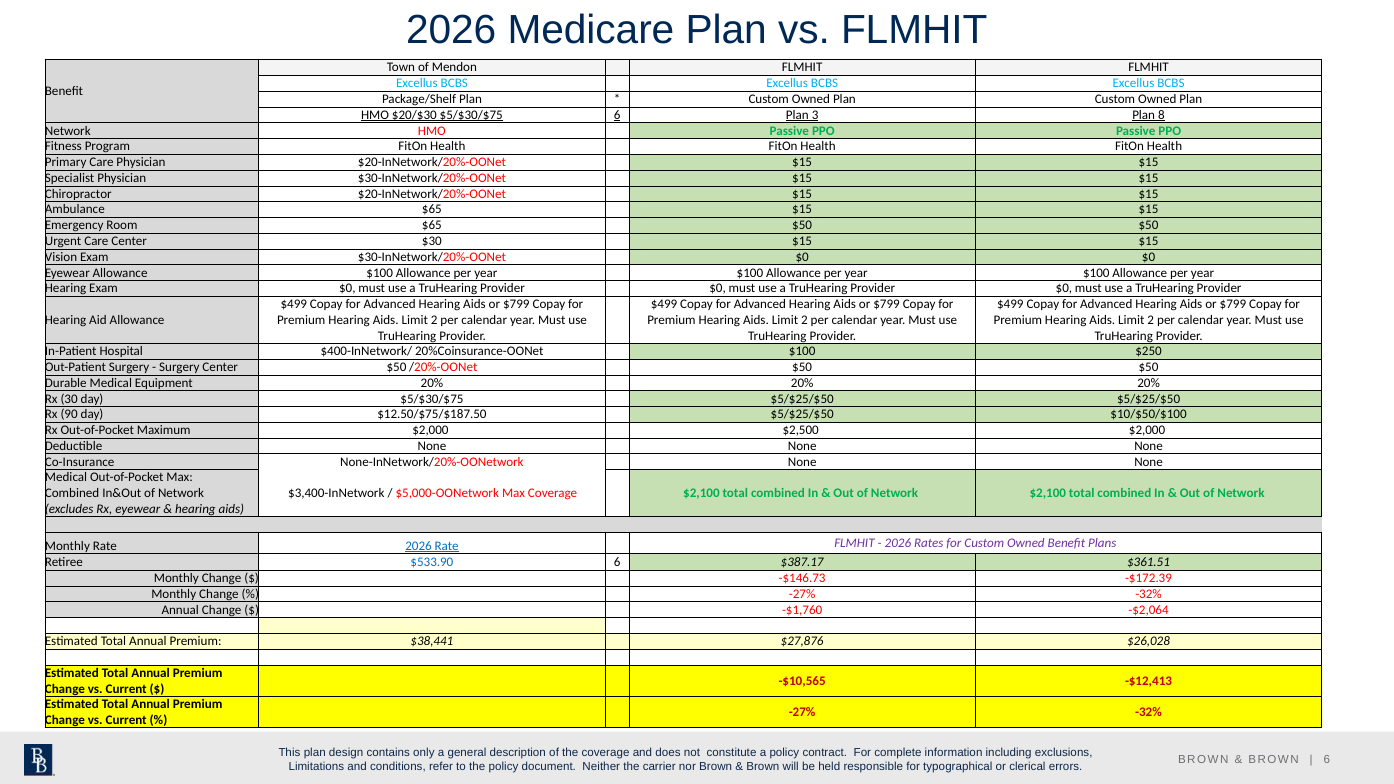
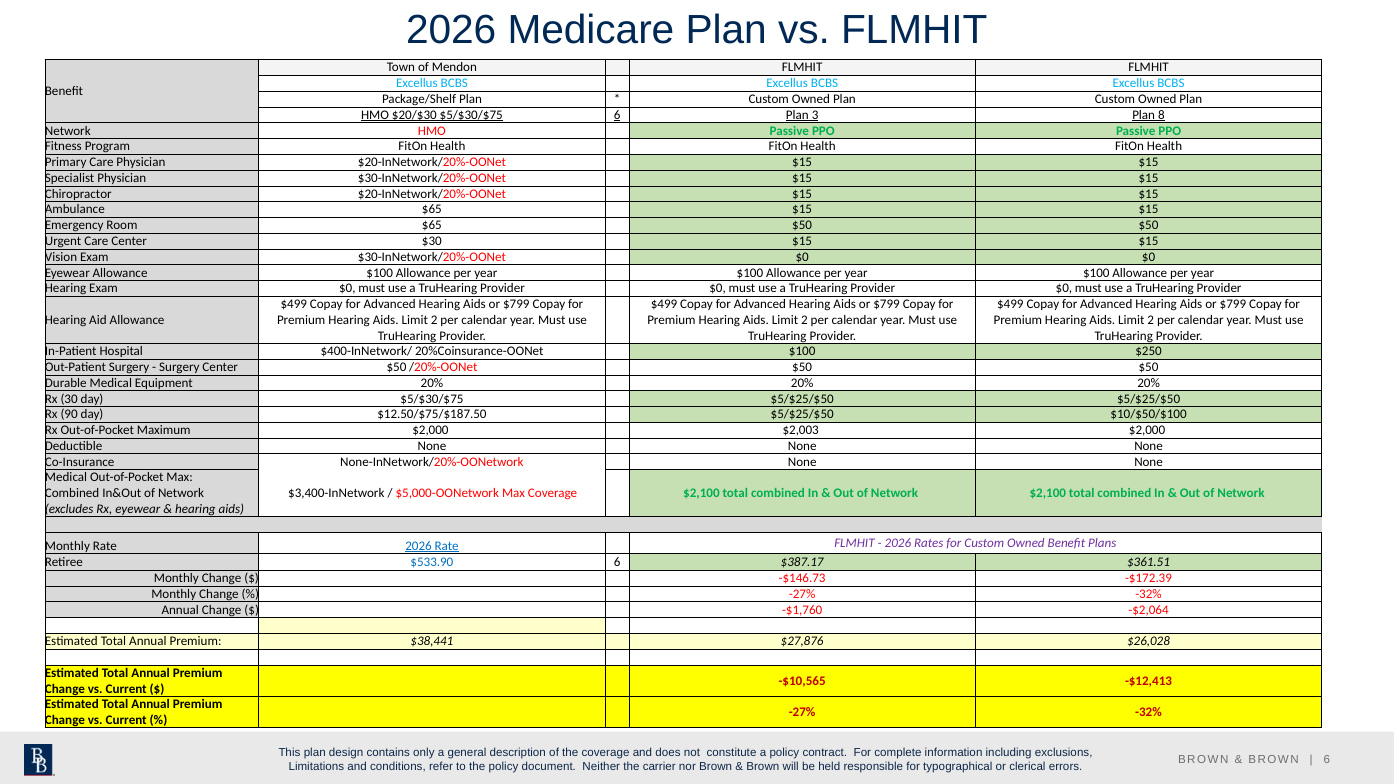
$2,500: $2,500 -> $2,003 (801, 430)
